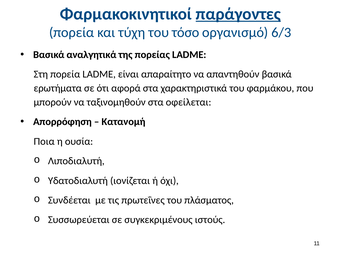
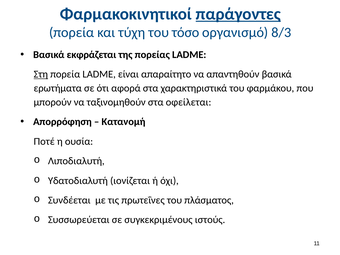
6/3: 6/3 -> 8/3 (281, 32)
αναλγητικά: αναλγητικά -> εκφράζεται (91, 55)
Στη underline: none -> present (41, 74)
Ποια: Ποια -> Ποτέ (44, 141)
